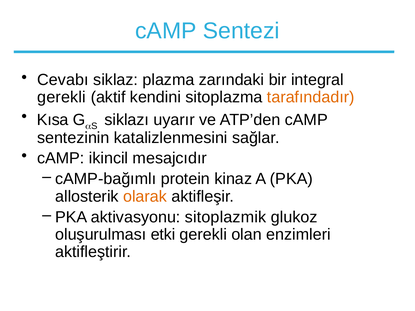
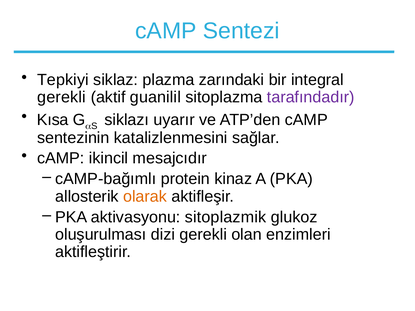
Cevabı: Cevabı -> Tepkiyi (63, 80)
kendini: kendini -> guanilil (155, 97)
tarafındadır colour: orange -> purple (311, 97)
etki: etki -> dizi (163, 235)
